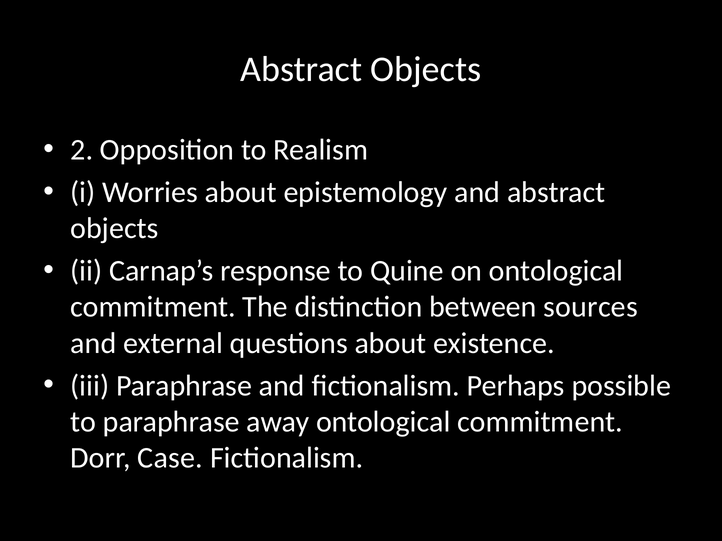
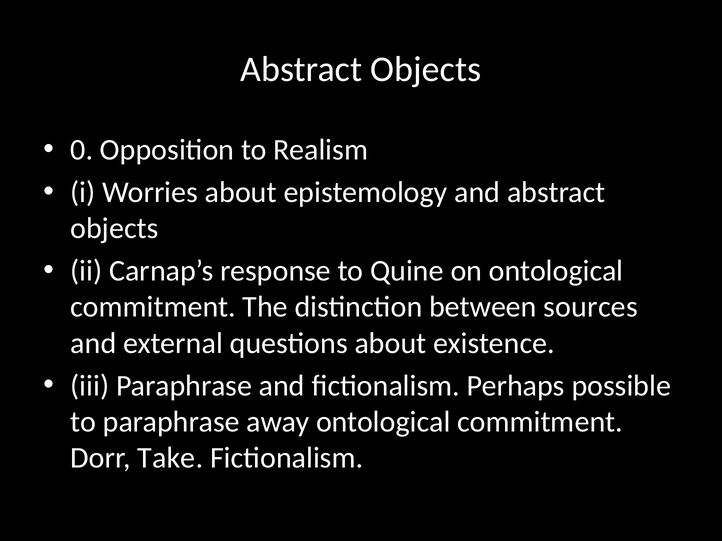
2: 2 -> 0 (82, 150)
Case: Case -> Take (170, 458)
